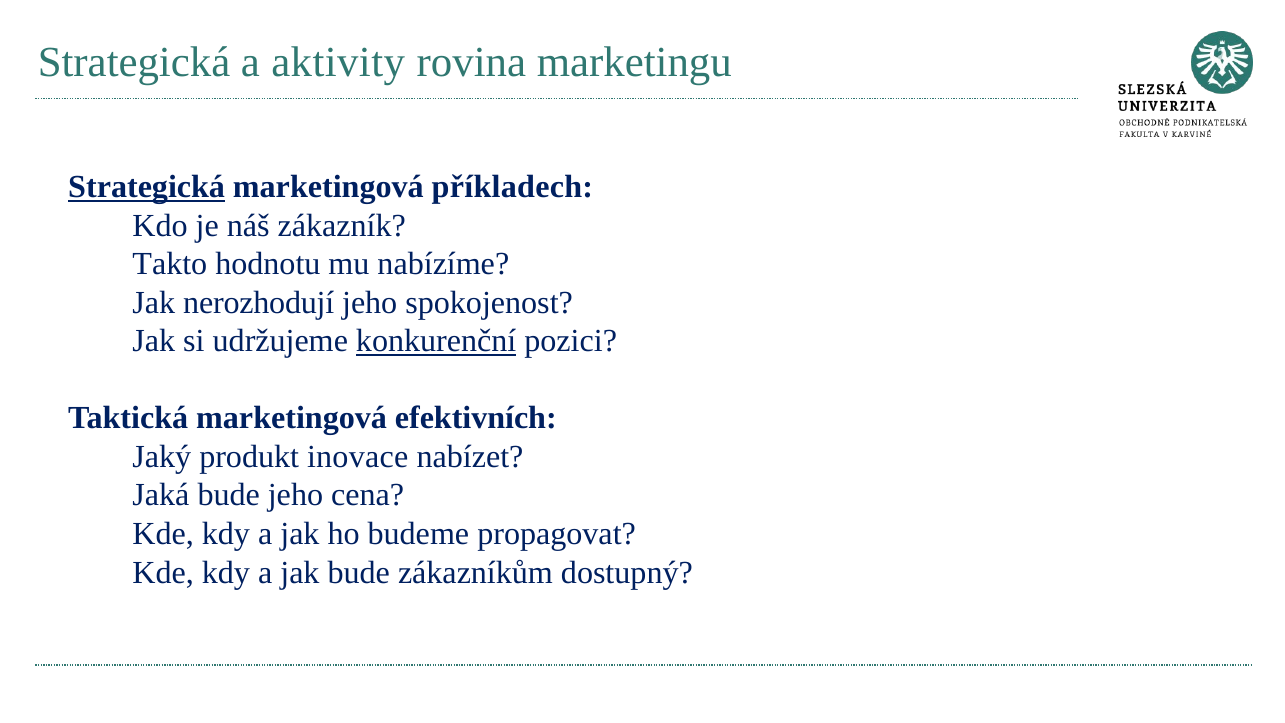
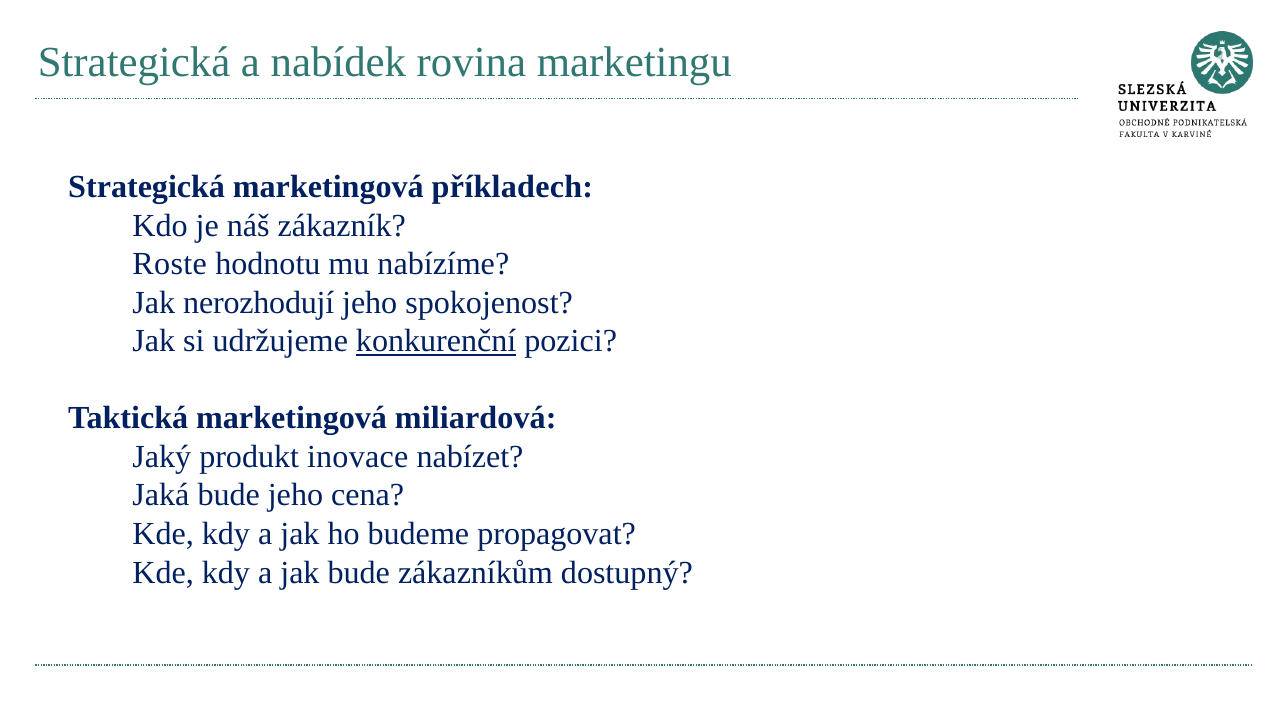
aktivity: aktivity -> nabídek (338, 63)
Strategická underline: present -> none (147, 187)
Takto: Takto -> Roste (170, 264)
efektivních: efektivních -> miliardová (476, 418)
